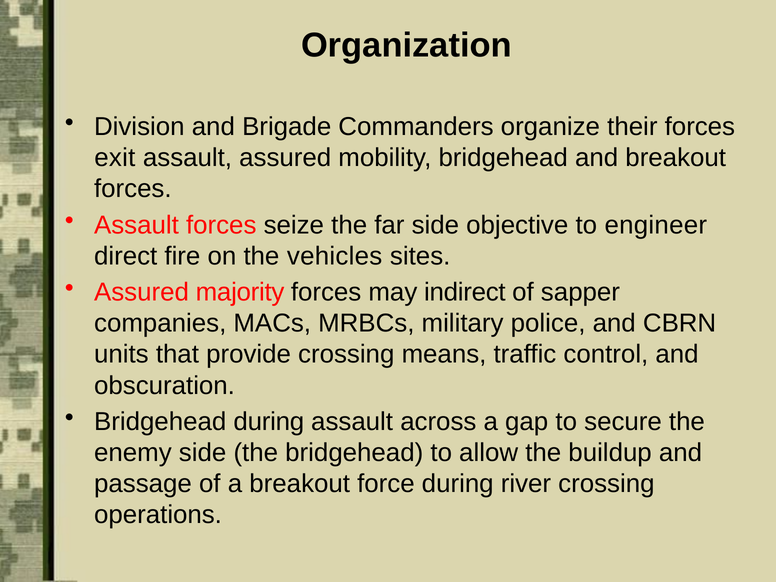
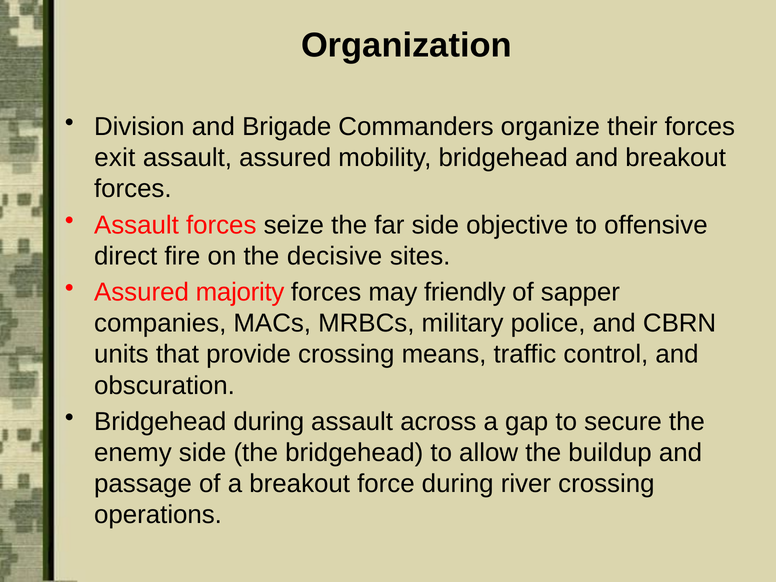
engineer: engineer -> offensive (656, 225)
vehicles: vehicles -> decisive (335, 256)
indirect: indirect -> friendly (465, 292)
